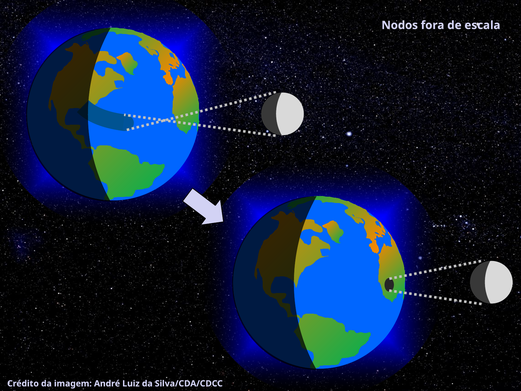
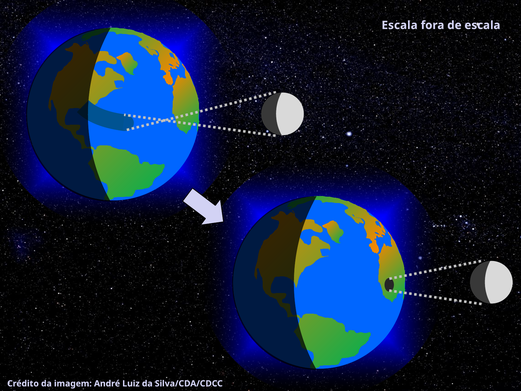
Nodos: Nodos -> Escala (400, 25)
